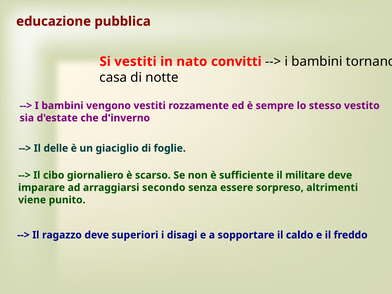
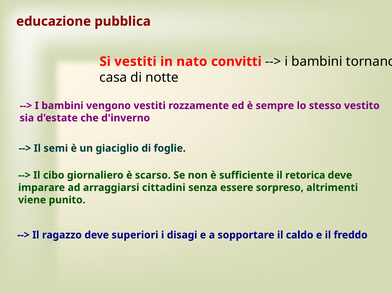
delle: delle -> semi (56, 148)
militare: militare -> retorica (305, 175)
secondo: secondo -> cittadini (164, 188)
